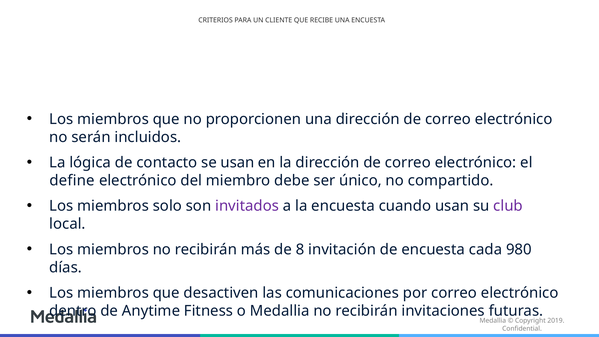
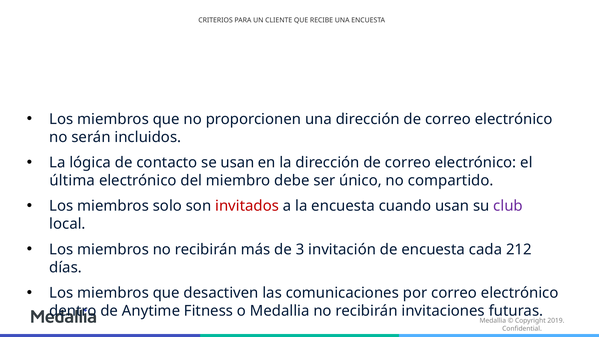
define: define -> última (72, 181)
invitados colour: purple -> red (247, 206)
8: 8 -> 3 (300, 249)
980: 980 -> 212 (519, 249)
